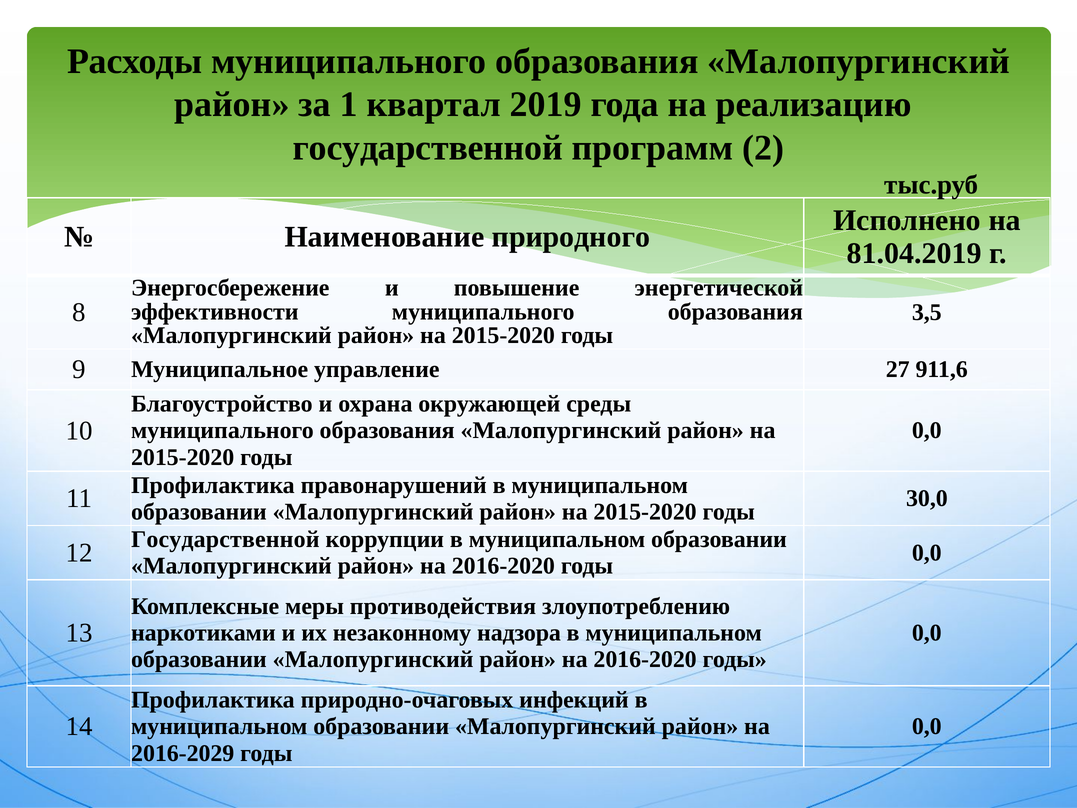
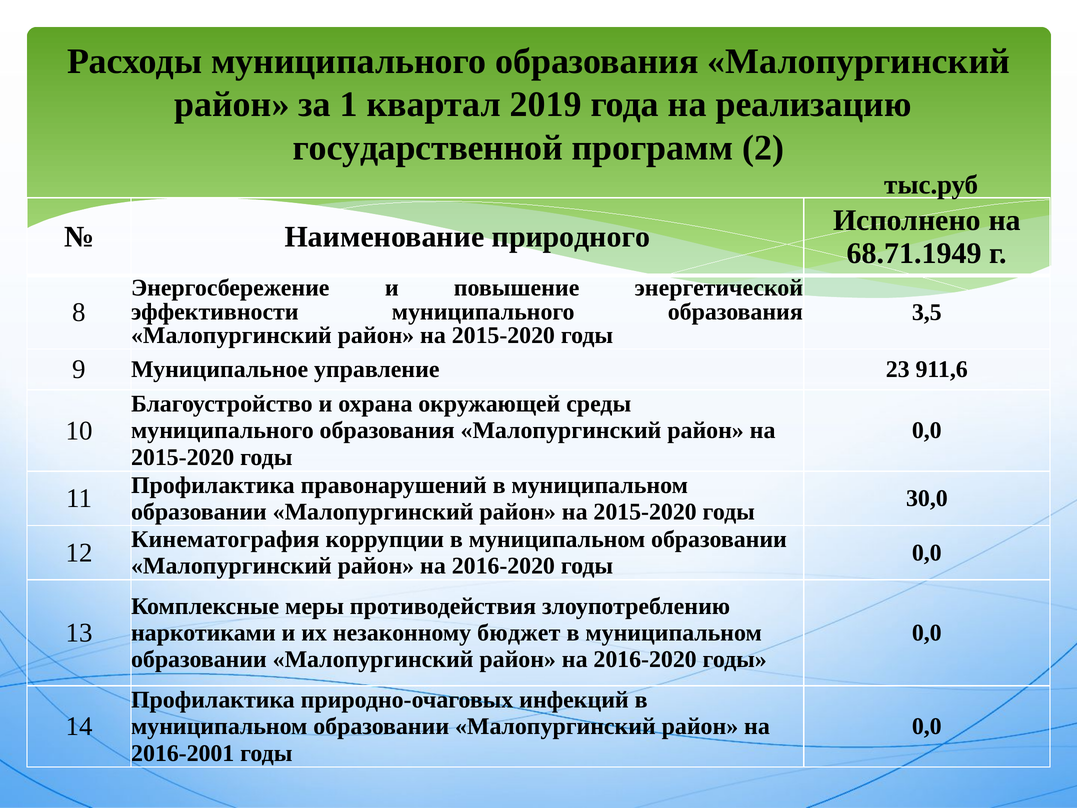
81.04.2019: 81.04.2019 -> 68.71.1949 (914, 253)
27: 27 -> 23 (898, 369)
Государственной: Государственной -> Кинематография (225, 539)
надзора: надзора -> бюджет (519, 633)
2016-2029: 2016-2029 -> 2016-2001 (183, 753)
